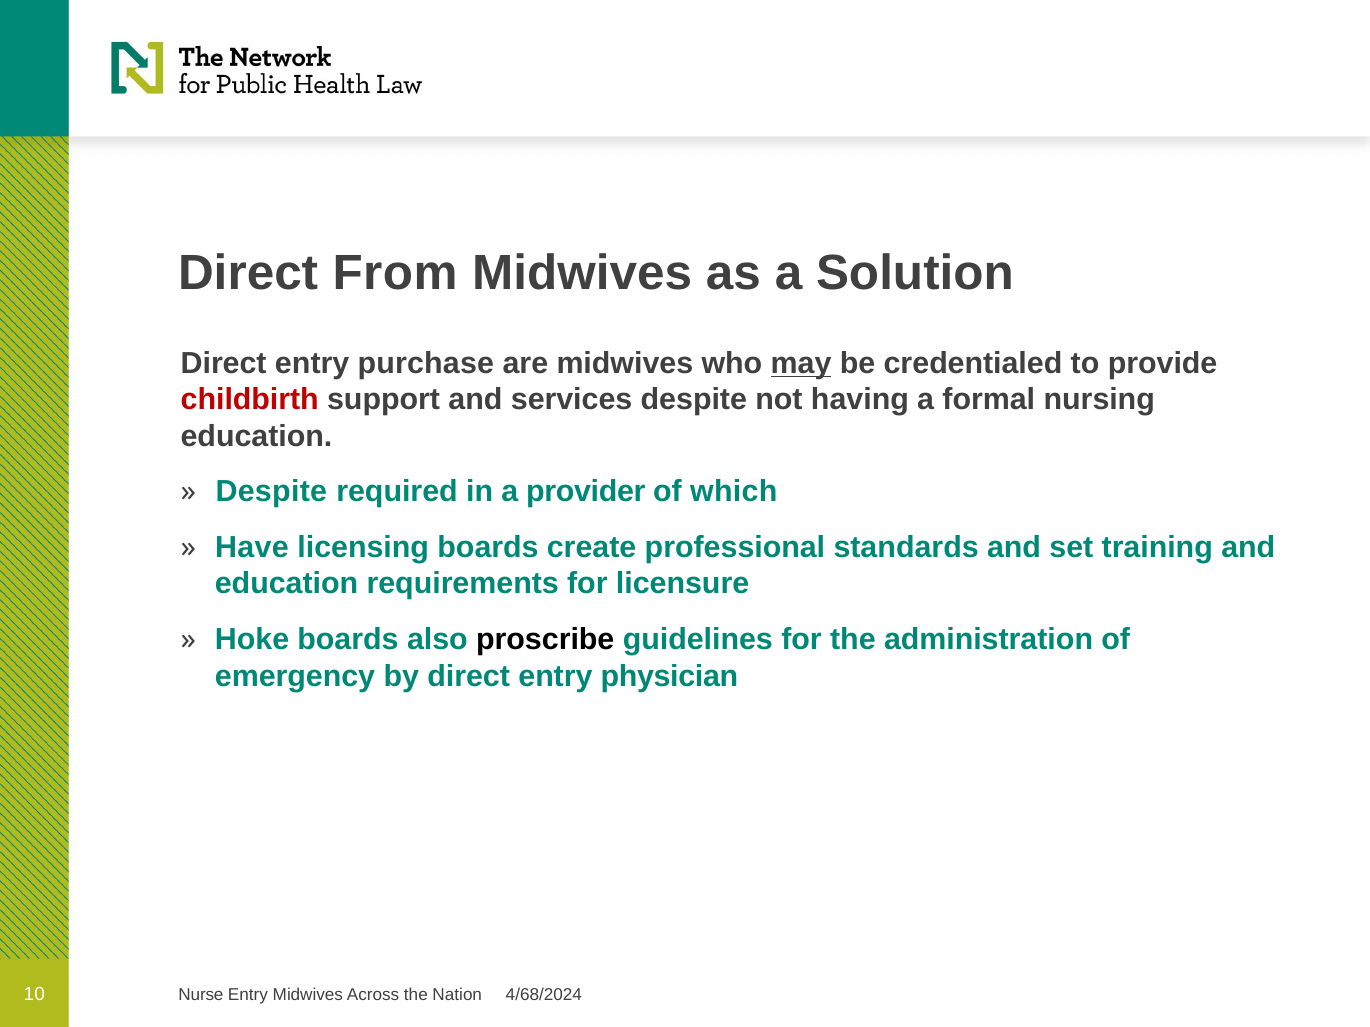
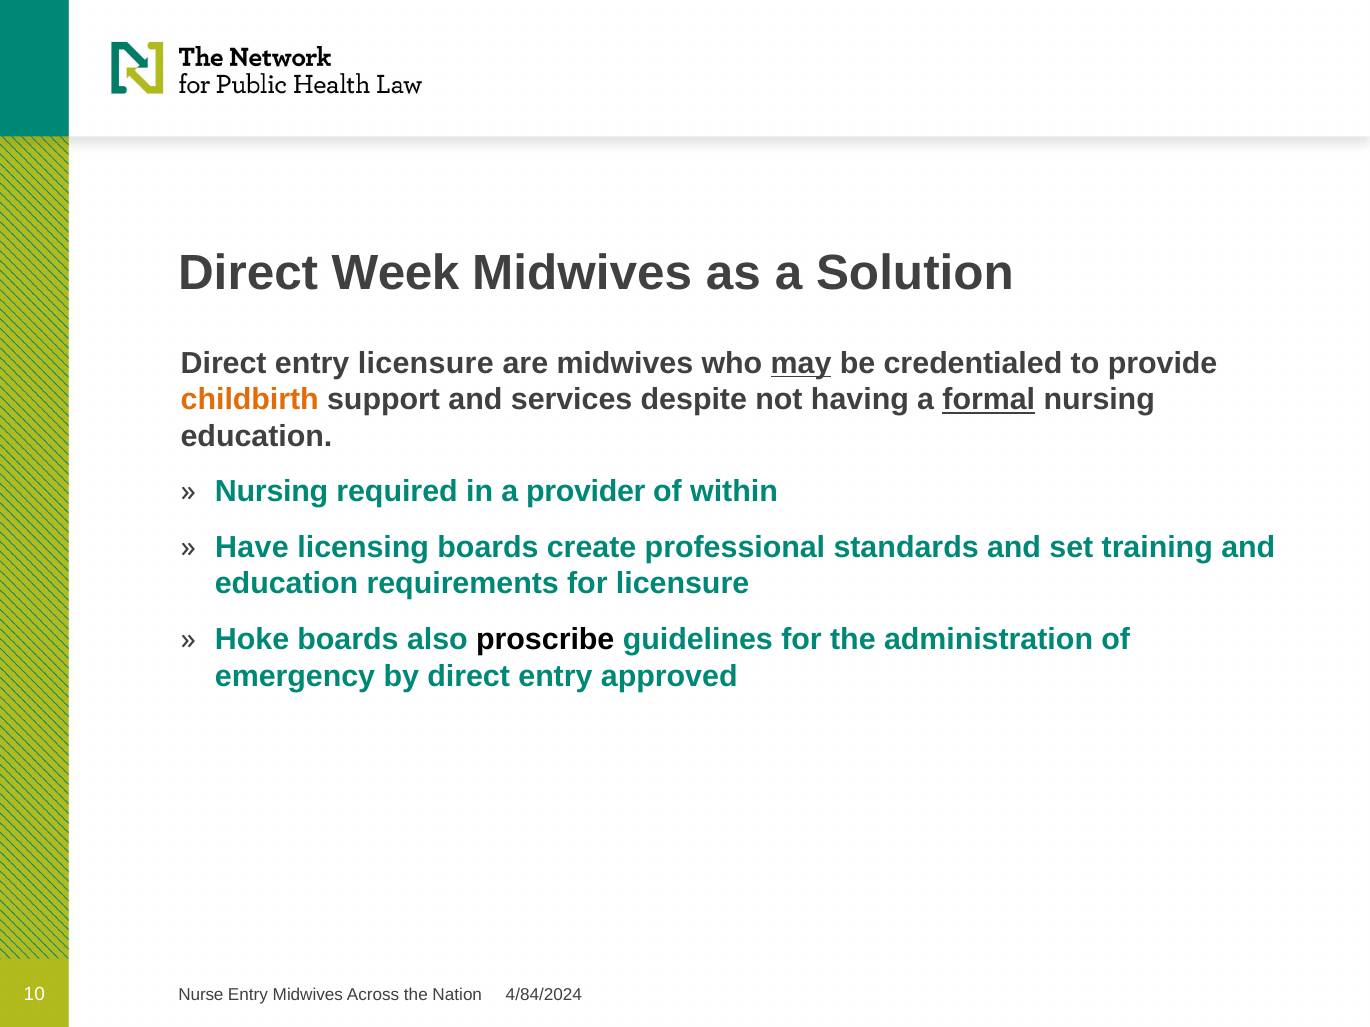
From: From -> Week (396, 273)
entry purchase: purchase -> licensure (426, 364)
childbirth colour: red -> orange (250, 400)
formal underline: none -> present (989, 400)
Despite: Despite -> Nursing (272, 492)
which: which -> within (734, 492)
physician: physician -> approved (669, 676)
4/68/2024: 4/68/2024 -> 4/84/2024 (544, 996)
